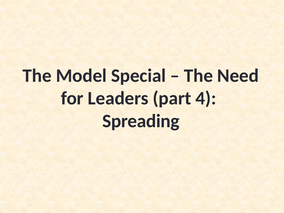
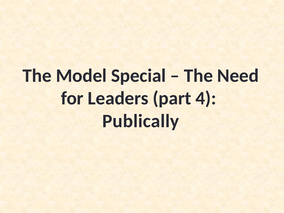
Spreading: Spreading -> Publically (141, 121)
